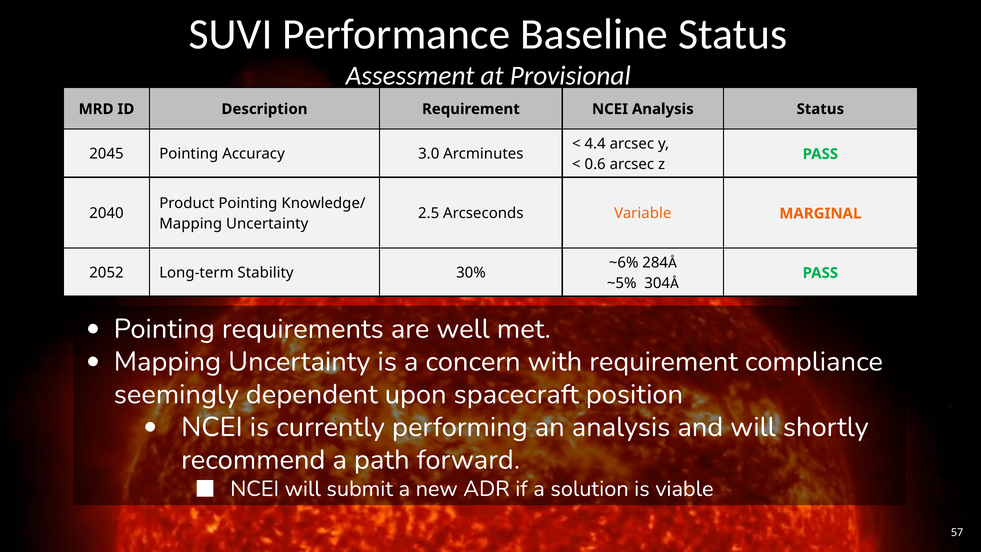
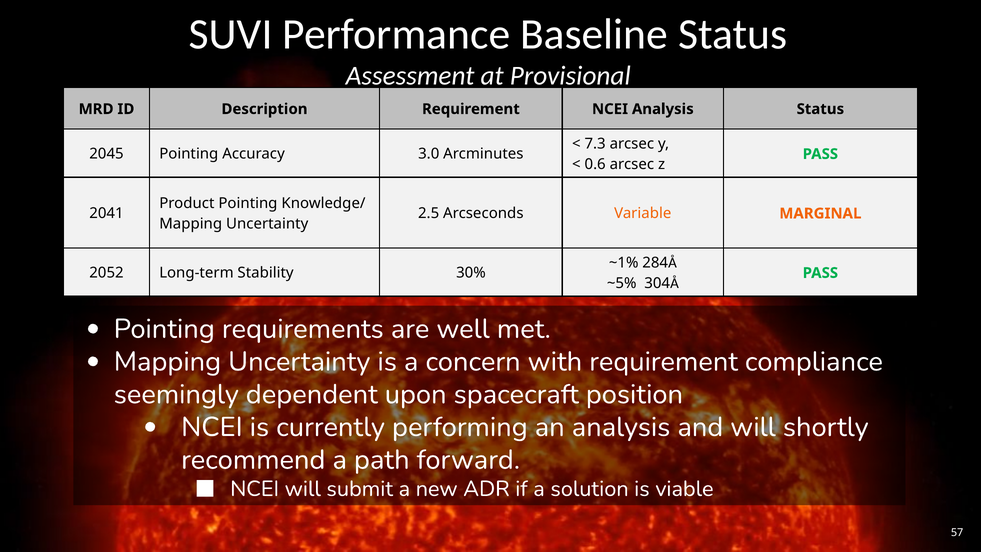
4.4: 4.4 -> 7.3 (595, 144)
2040: 2040 -> 2041 (106, 213)
~6%: ~6% -> ~1% (624, 263)
